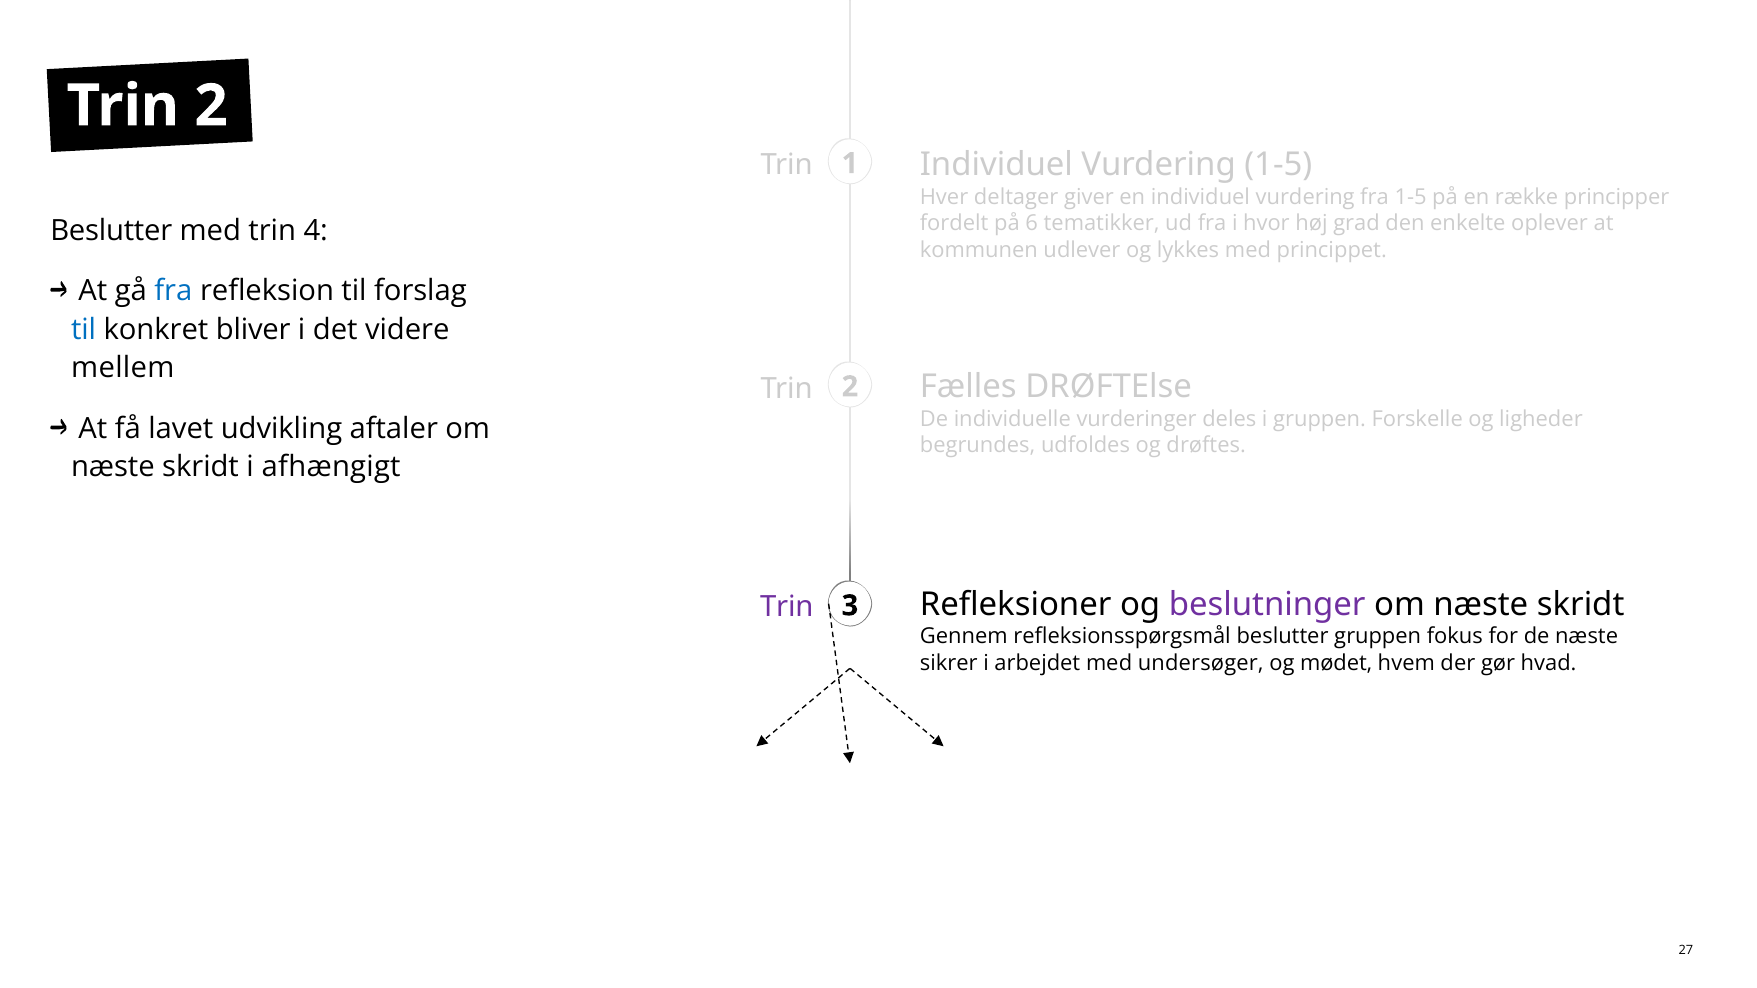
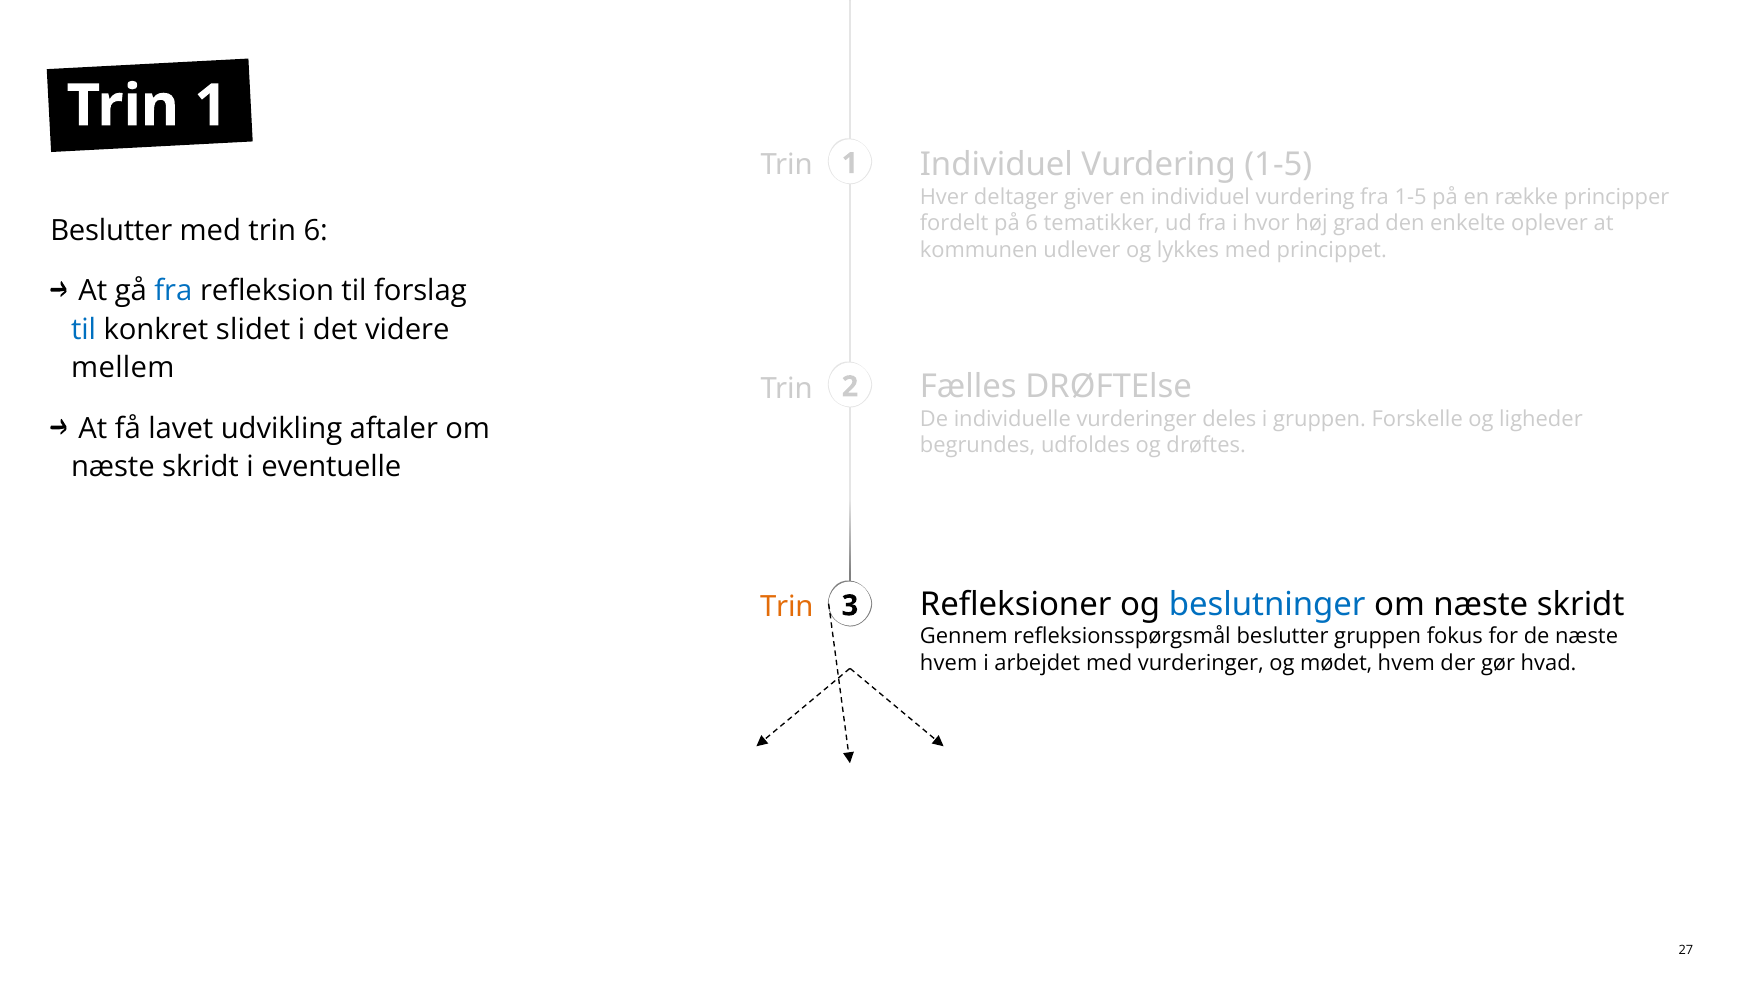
2: 2 -> 1 (211, 106)
trin 4: 4 -> 6 (316, 231)
bliver: bliver -> slidet (253, 330)
afhængigt: afhængigt -> eventuelle (331, 467)
beslutninger colour: purple -> blue (1267, 605)
Trin colour: purple -> orange (787, 607)
sikrer: sikrer -> hvem (949, 663)
med undersøger: undersøger -> vurderinger (1201, 663)
